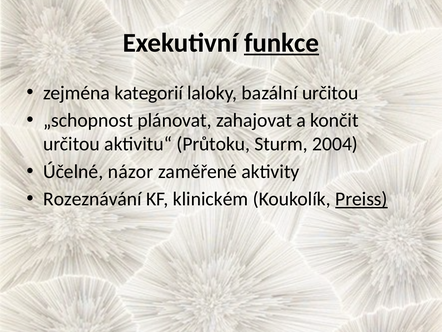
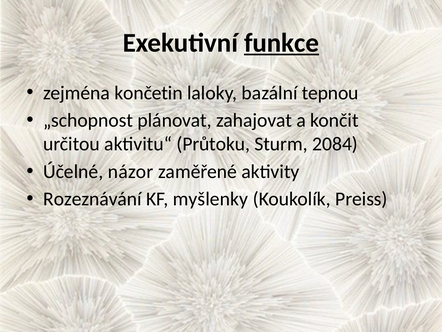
kategorií: kategorií -> končetin (149, 93)
bazální určitou: určitou -> tepnou (330, 93)
2004: 2004 -> 2084 (335, 144)
klinickém: klinickém -> myšlenky (210, 199)
Preiss underline: present -> none (361, 199)
